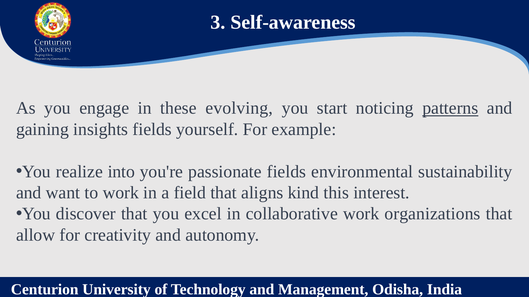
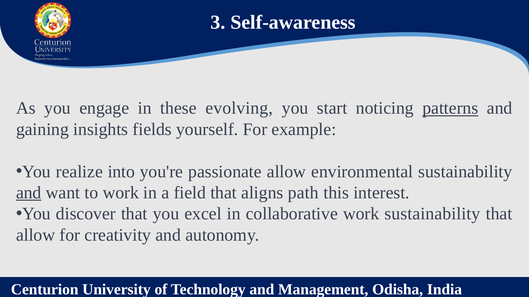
passionate fields: fields -> allow (286, 172)
and underline: none -> present (29, 193)
kind: kind -> path (303, 193)
work organizations: organizations -> sustainability (432, 214)
